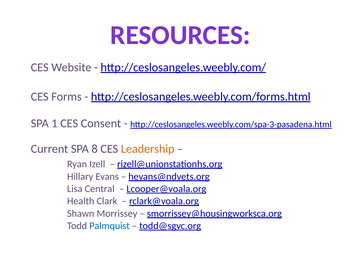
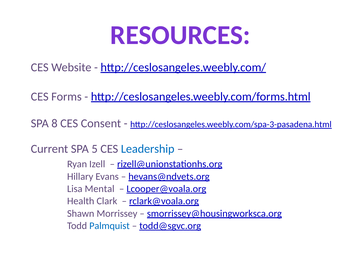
1: 1 -> 8 (54, 124)
8: 8 -> 5 (95, 149)
Leadership colour: orange -> blue (148, 149)
Central: Central -> Mental (100, 189)
